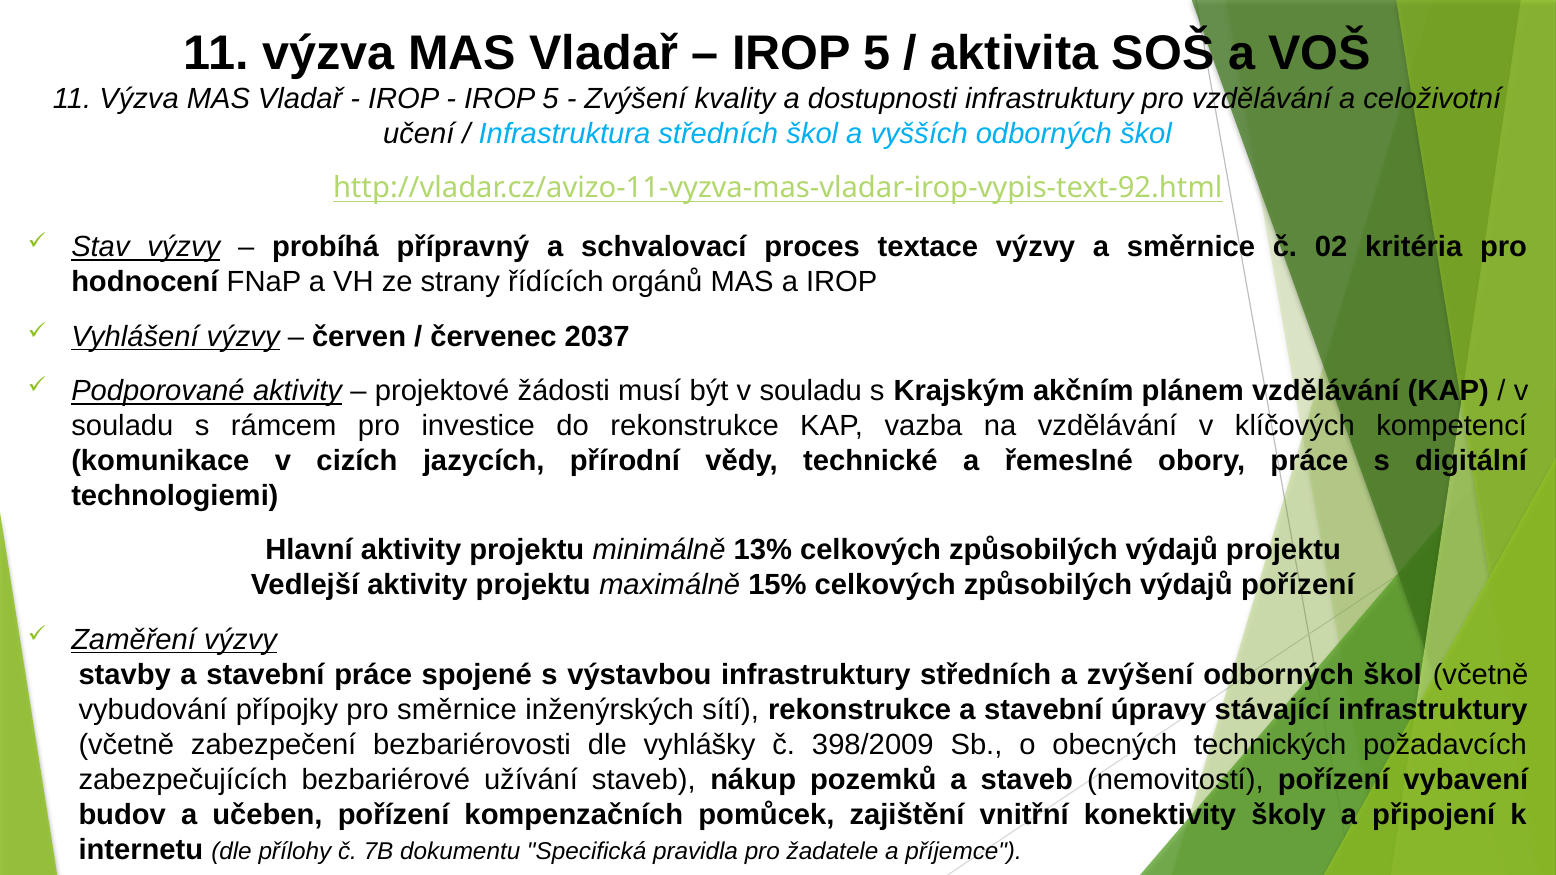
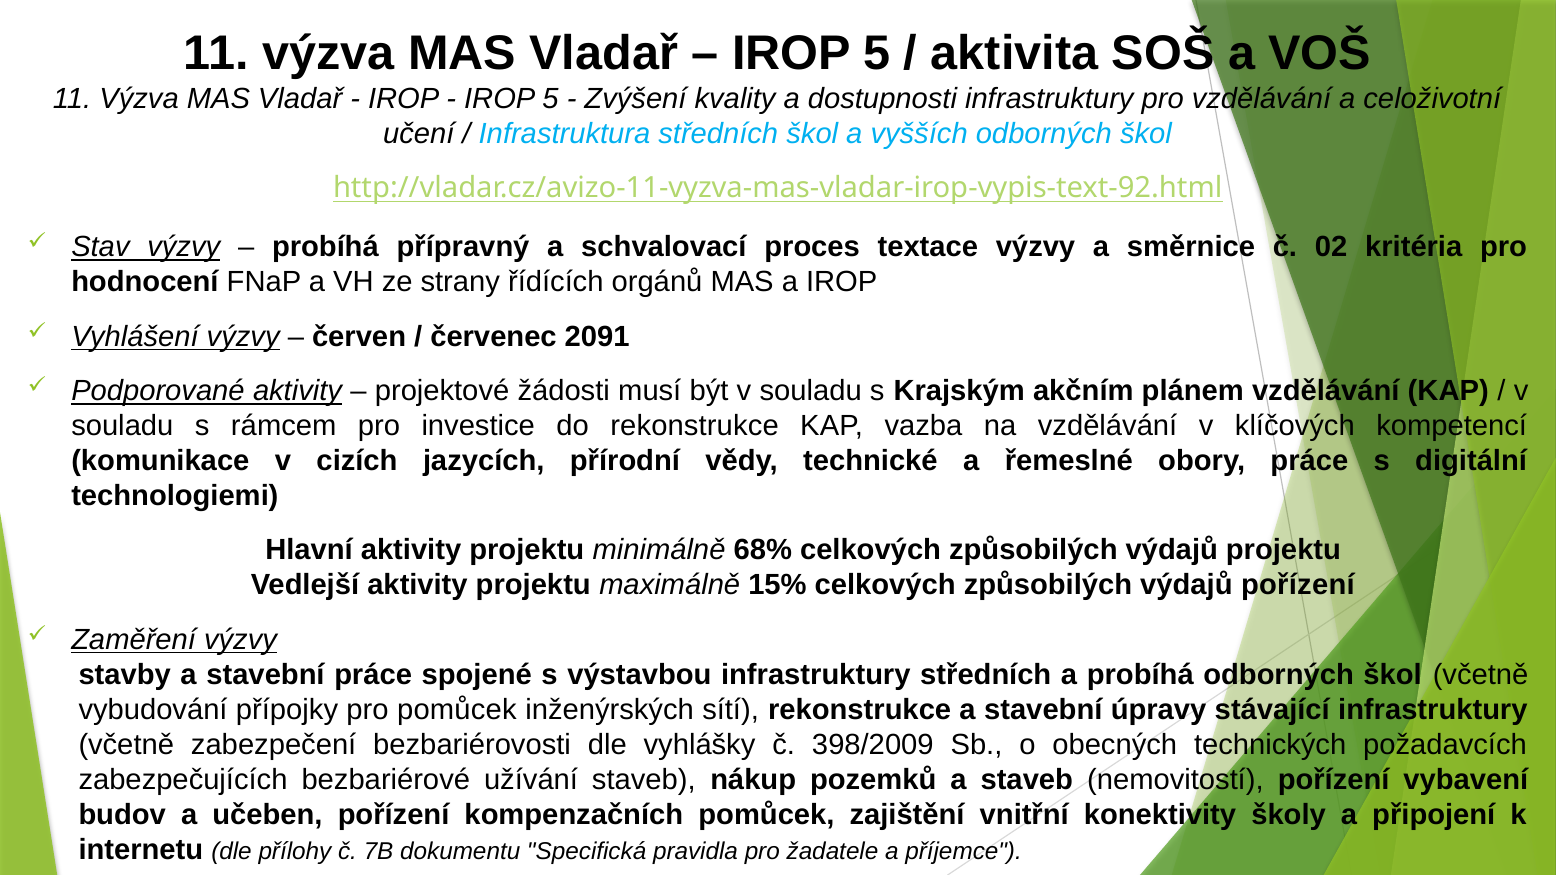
2037: 2037 -> 2091 (597, 337)
13%: 13% -> 68% (763, 550)
a zvýšení: zvýšení -> probíhá (1140, 675)
pro směrnice: směrnice -> pomůcek (457, 710)
